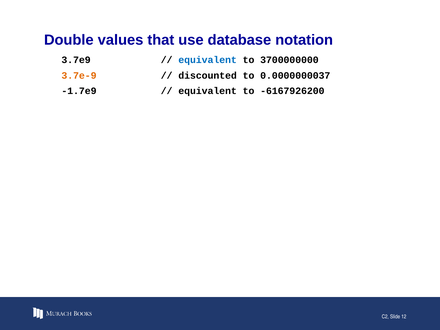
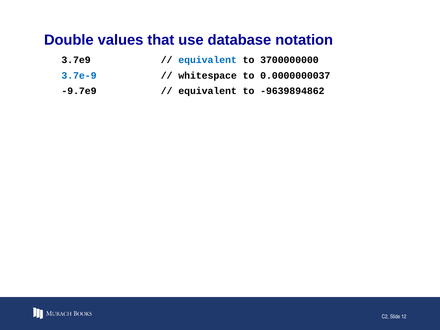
3.7e-9 colour: orange -> blue (79, 75)
discounted: discounted -> whitespace (208, 75)
-1.7e9: -1.7e9 -> -9.7e9 (79, 91)
-6167926200: -6167926200 -> -9639894862 (292, 91)
